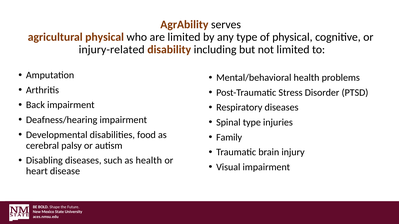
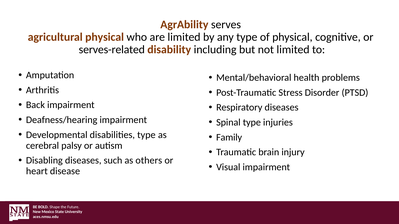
injury-related: injury-related -> serves-related (112, 50)
disabilities food: food -> type (146, 135)
as health: health -> others (149, 161)
